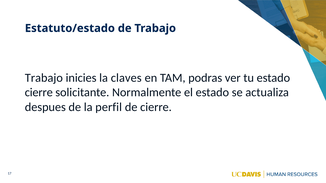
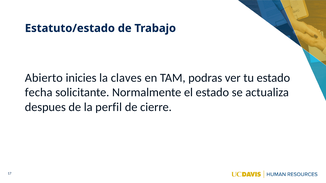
Trabajo: Trabajo -> Abierto (44, 78)
cierre: cierre -> fecha (39, 93)
